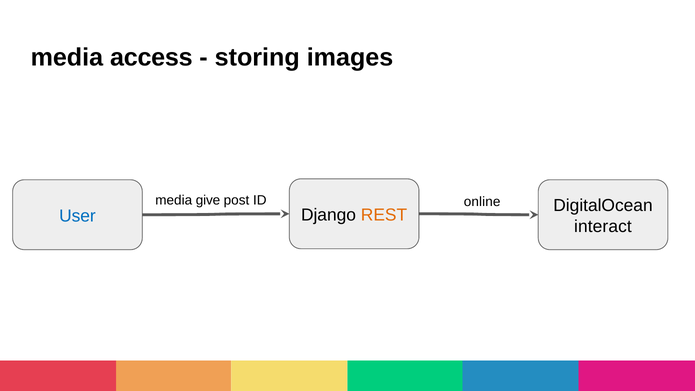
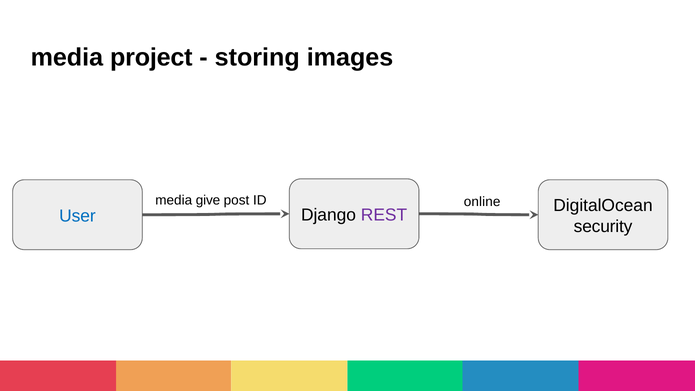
access: access -> project (151, 58)
REST colour: orange -> purple (384, 215)
interact: interact -> security (603, 226)
